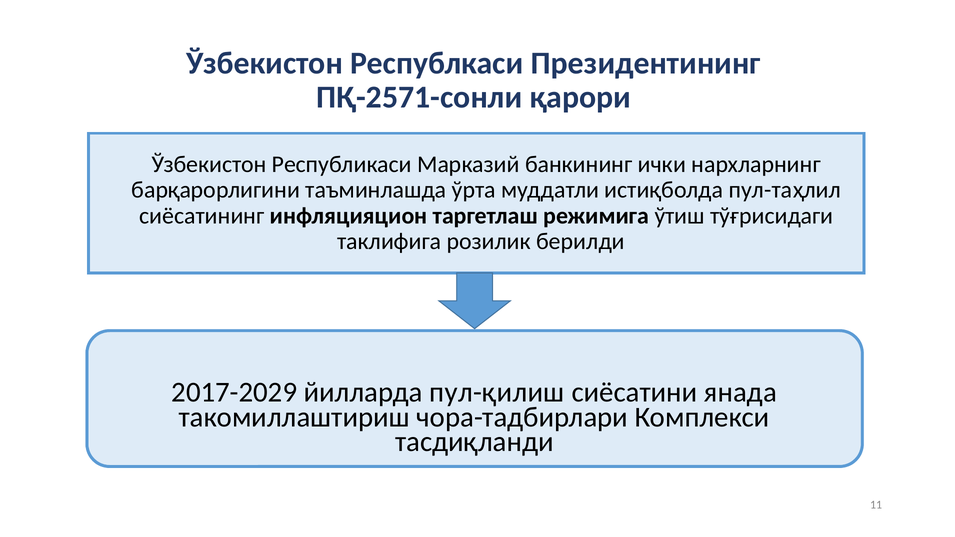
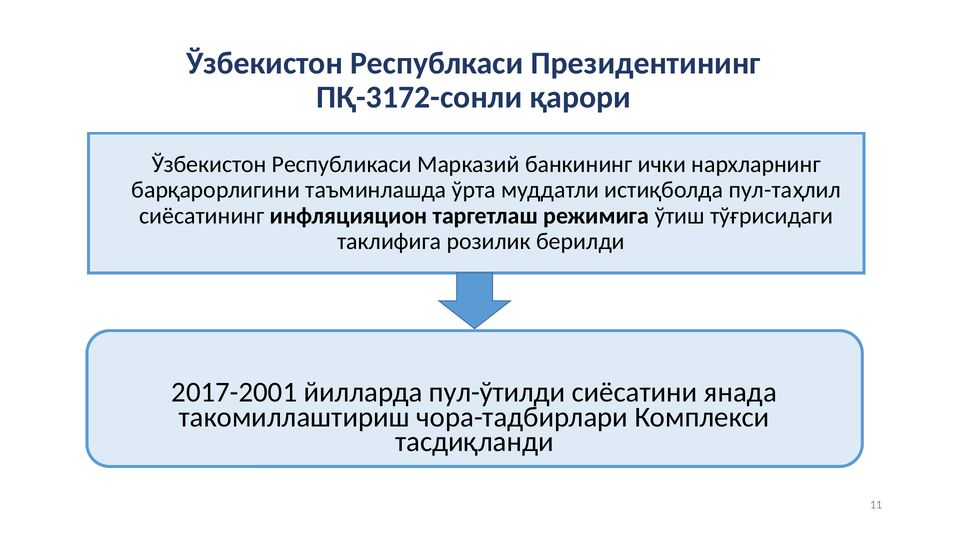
ПҚ-2571-сонли: ПҚ-2571-сонли -> ПҚ-3172-сонли (419, 97)
2017-2029: 2017-2029 -> 2017-2001 (234, 392)
пул-қилиш: пул-қилиш -> пул-ўтилди (497, 392)
